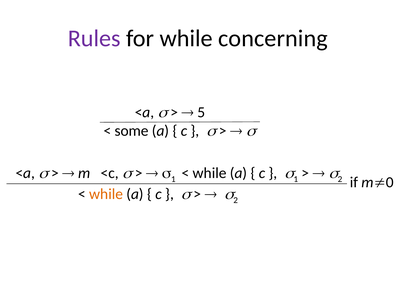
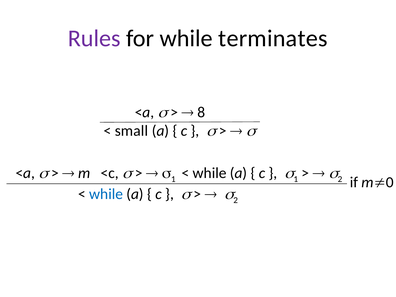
concerning: concerning -> terminates (273, 38)
5: 5 -> 8 (201, 112)
some: some -> small (131, 131)
while colour: orange -> blue (106, 194)
